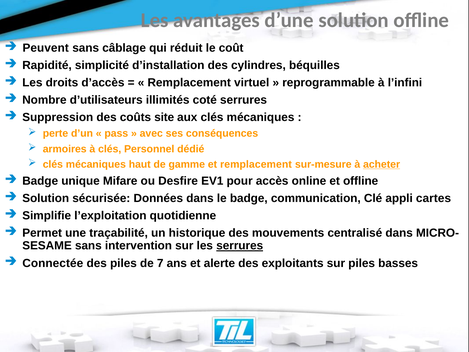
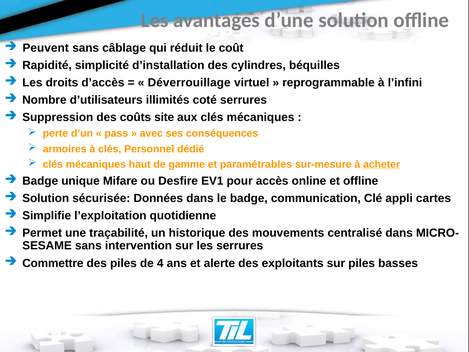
Remplacement: Remplacement -> Déverrouillage (189, 83)
et remplacement: remplacement -> paramétrables (256, 164)
serrures underline: present -> none (240, 246)
Connectée: Connectée -> Commettre (53, 263)
7: 7 -> 4 (160, 263)
